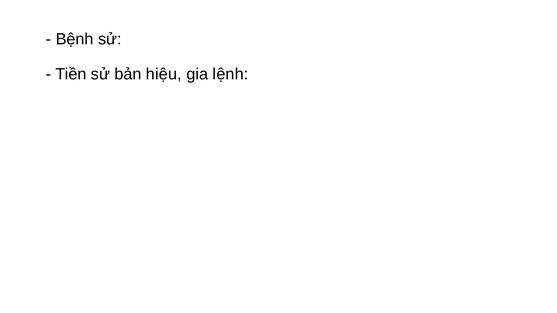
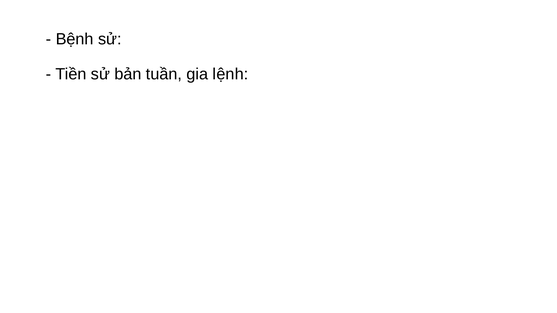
hiệu: hiệu -> tuần (164, 74)
